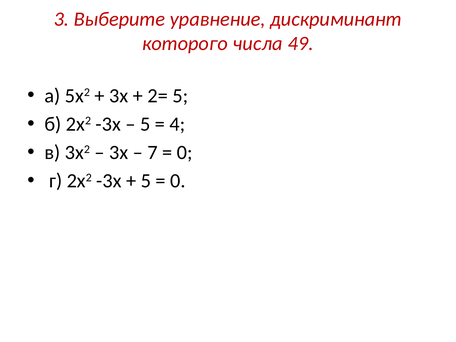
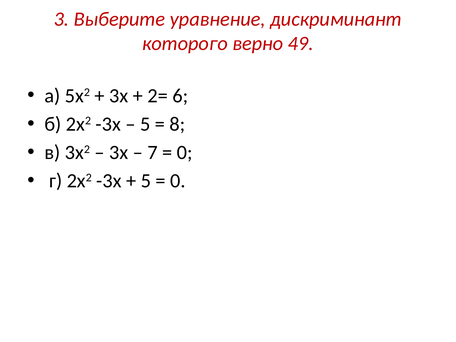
числа: числа -> верно (258, 44)
2= 5: 5 -> 6 (180, 96)
4: 4 -> 8 (177, 124)
